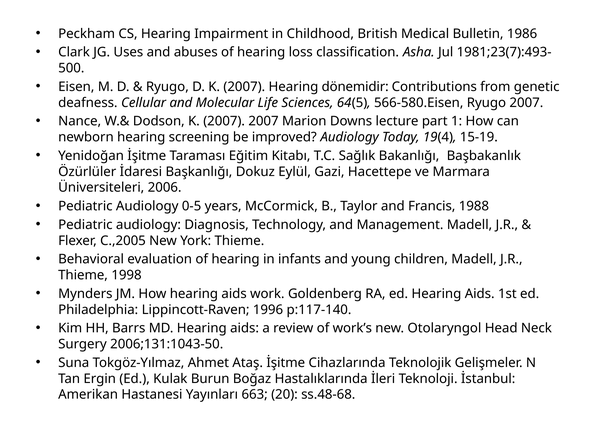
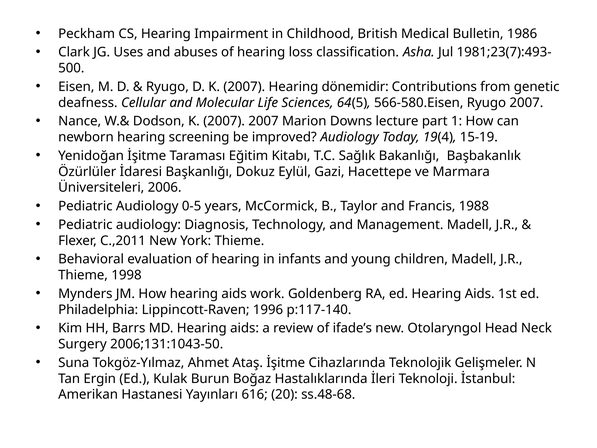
C.,2005: C.,2005 -> C.,2011 (123, 241)
work’s: work’s -> ifade’s (352, 328)
663: 663 -> 616 (255, 394)
